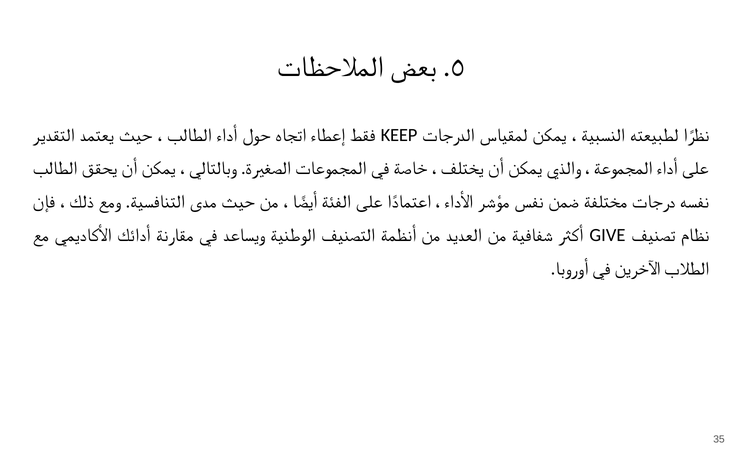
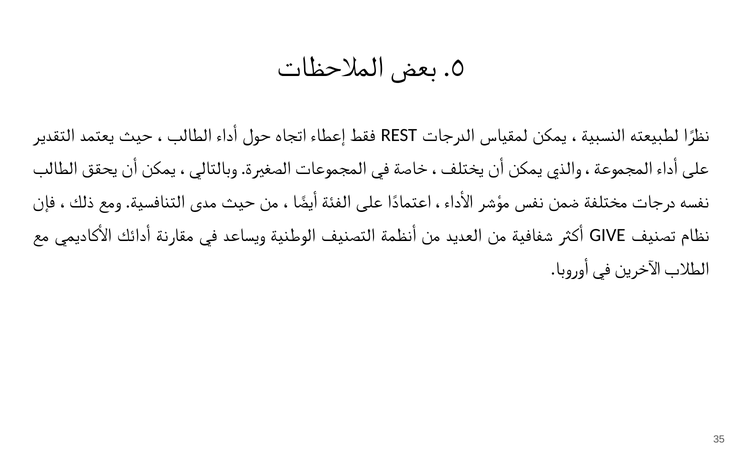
KEEP: KEEP -> REST (399, 135)
